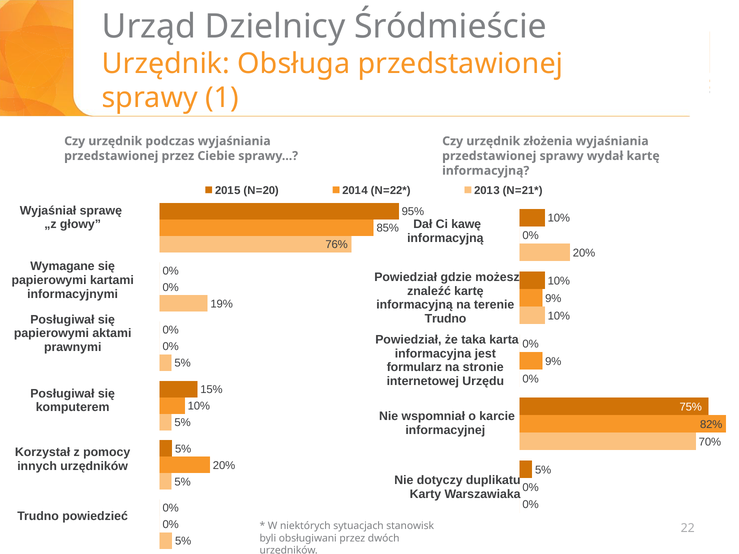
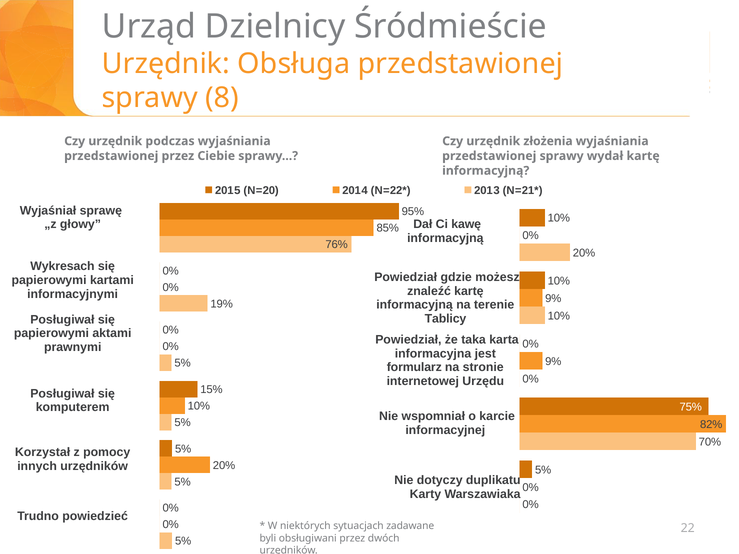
1: 1 -> 8 (222, 98)
Wymagane: Wymagane -> Wykresach (62, 267)
Trudno: Trudno -> Tablicy (445, 319)
stanowisk: stanowisk -> zadawane (410, 526)
